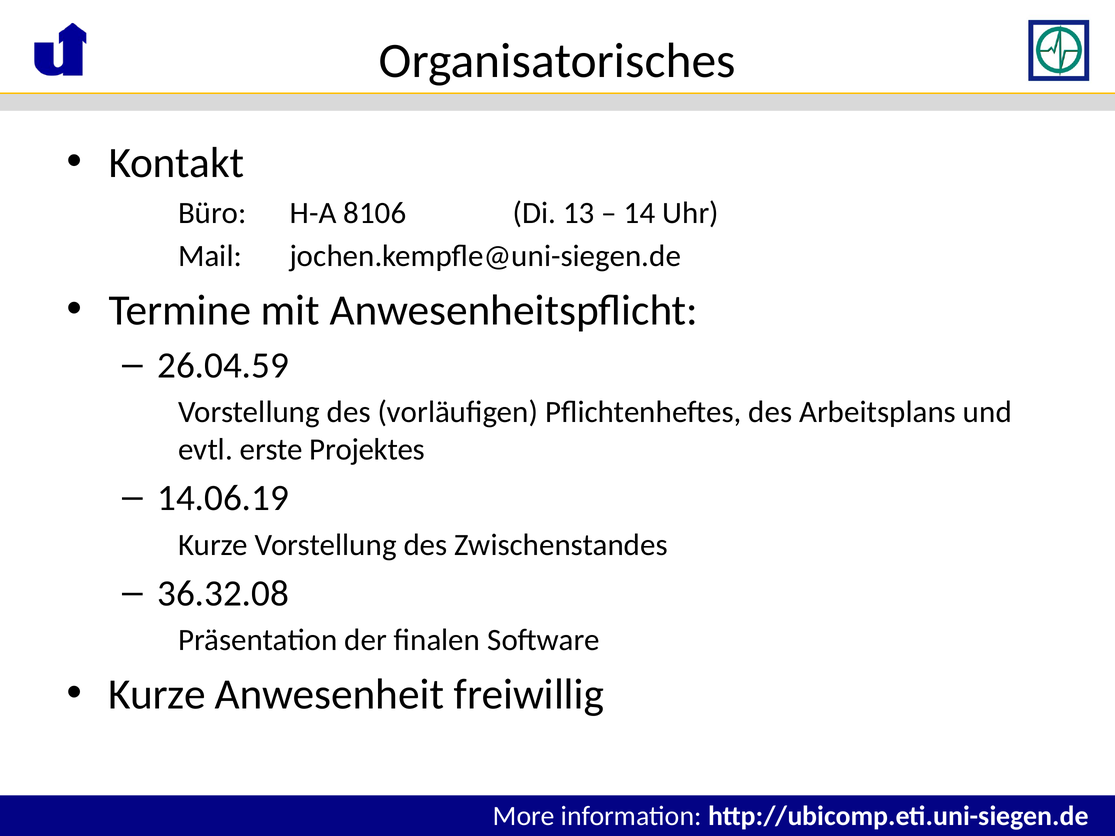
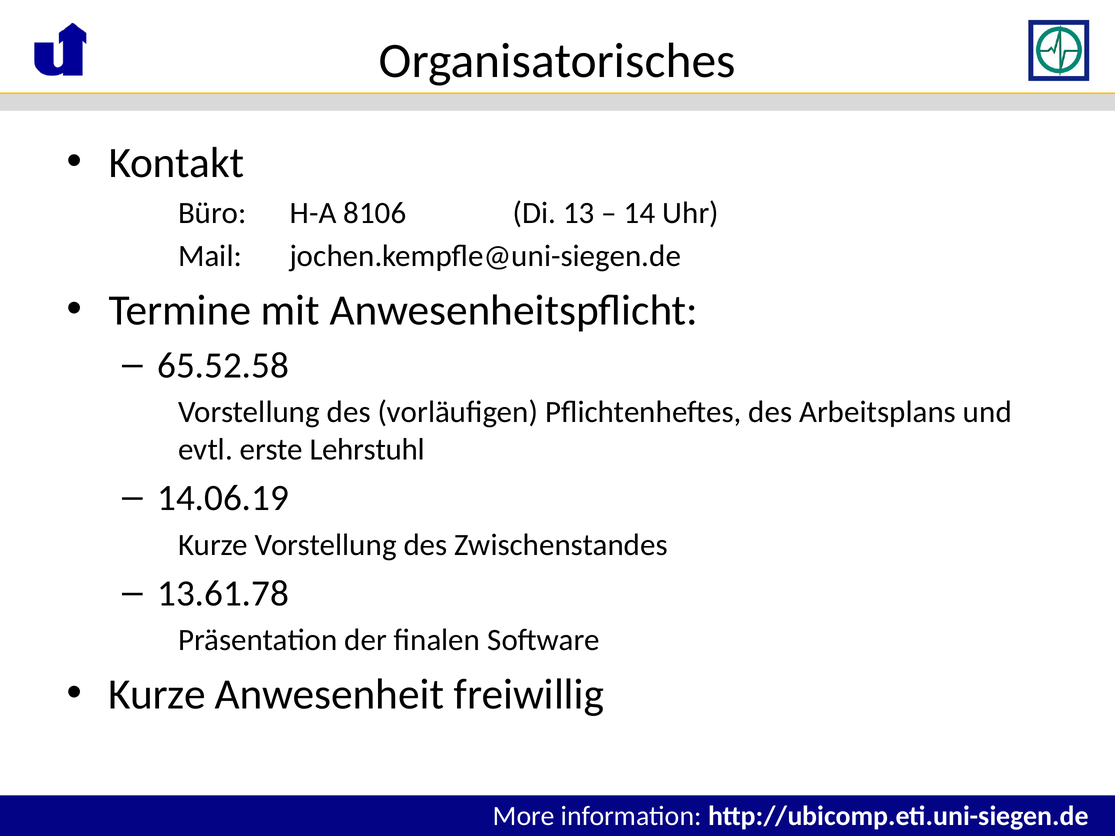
26.04.59: 26.04.59 -> 65.52.58 (223, 366)
Projektes: Projektes -> Lehrstuhl (367, 450)
36.32.08: 36.32.08 -> 13.61.78 (223, 594)
